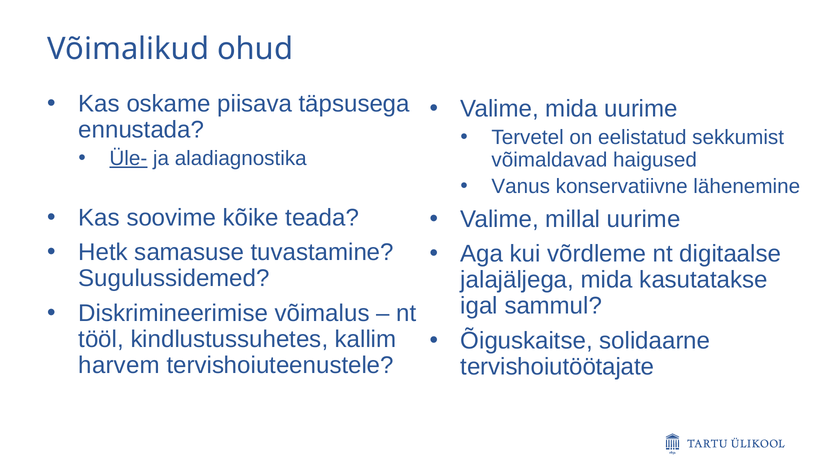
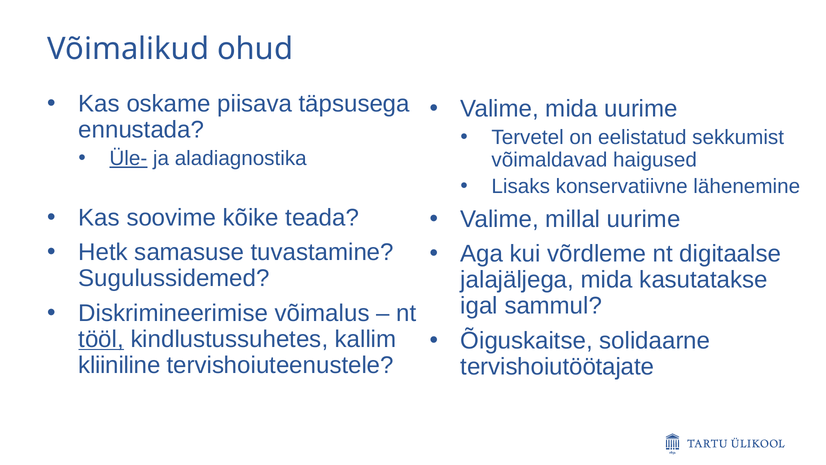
Vanus: Vanus -> Lisaks (521, 186)
tööl underline: none -> present (101, 339)
harvem: harvem -> kliiniline (119, 365)
